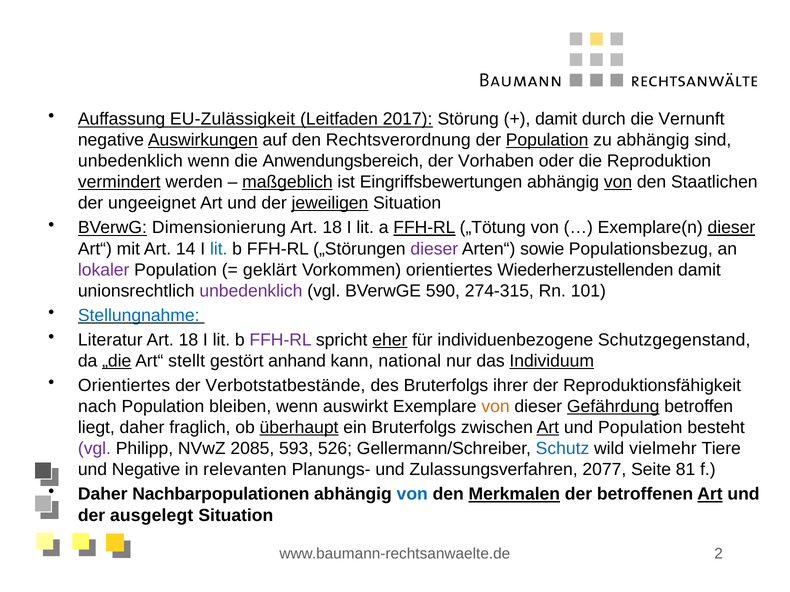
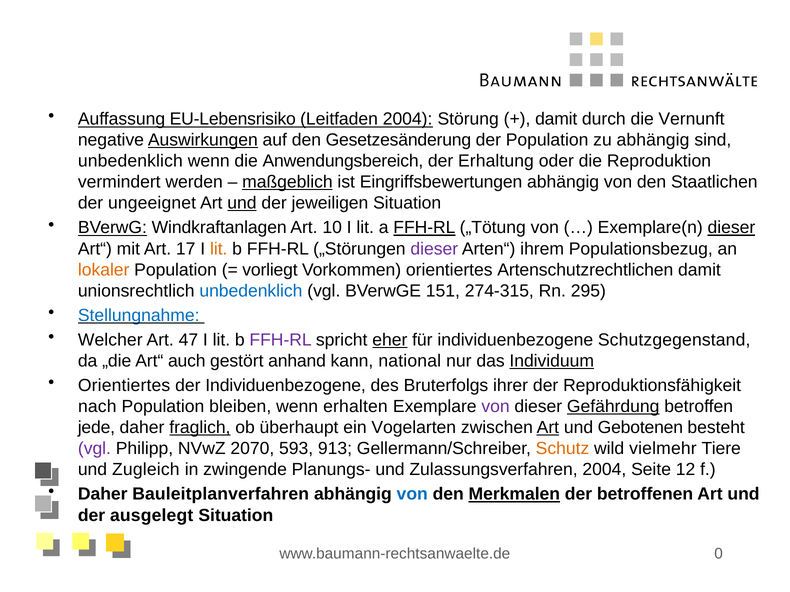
EU-Zulässigkeit: EU-Zulässigkeit -> EU-Lebensrisiko (233, 119)
Leitfaden 2017: 2017 -> 2004 (408, 119)
Rechtsverordnung: Rechtsverordnung -> Gesetzesänderung (398, 140)
Population underline: present -> none (547, 140)
Vorhaben: Vorhaben -> Erhaltung (496, 161)
vermindert underline: present -> none (119, 182)
von underline: present -> none (618, 182)
und underline: none -> present (242, 203)
jeweiligen underline: present -> none (330, 203)
Dimensionierung: Dimensionierung -> Windkraftanlagen (219, 228)
18: 18 -> 10 (332, 228)
14: 14 -> 17 (186, 249)
lit colour: blue -> orange (219, 249)
sowie: sowie -> ihrem (542, 249)
lokaler colour: purple -> orange (104, 270)
geklärt: geklärt -> vorliegt (270, 270)
Wiederherzustellenden: Wiederherzustellenden -> Artenschutzrechtlichen (585, 270)
unbedenklich colour: purple -> blue (251, 291)
590: 590 -> 151 (443, 291)
101: 101 -> 295 (588, 291)
Literatur: Literatur -> Welcher (110, 340)
18: 18 -> 47 (188, 340)
„die underline: present -> none (117, 361)
stellt: stellt -> auch (187, 361)
der Verbotstatbestände: Verbotstatbestände -> Individuenbezogene (286, 386)
auswirkt: auswirkt -> erhalten (355, 407)
von colour: orange -> purple (496, 407)
liegt: liegt -> jede (96, 428)
fraglich underline: none -> present (200, 428)
überhaupt underline: present -> none (299, 428)
ein Bruterfolgs: Bruterfolgs -> Vogelarten (414, 428)
und Population: Population -> Gebotenen (640, 428)
2085: 2085 -> 2070 (252, 449)
526: 526 -> 913 (335, 449)
Schutz colour: blue -> orange (563, 449)
und Negative: Negative -> Zugleich (146, 470)
relevanten: relevanten -> zwingende (245, 470)
Zulassungsverfahren 2077: 2077 -> 2004 (604, 470)
81: 81 -> 12 (686, 470)
Nachbarpopulationen: Nachbarpopulationen -> Bauleitplanverfahren (221, 495)
Art underline: present -> none (710, 495)
2: 2 -> 0 (719, 554)
